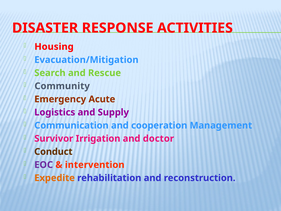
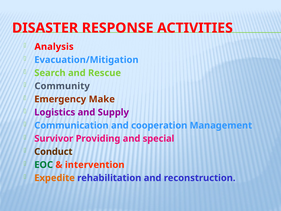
Housing: Housing -> Analysis (54, 47)
Acute: Acute -> Make (102, 99)
Irrigation: Irrigation -> Providing (98, 138)
doctor: doctor -> special (159, 138)
EOC colour: purple -> green (44, 165)
